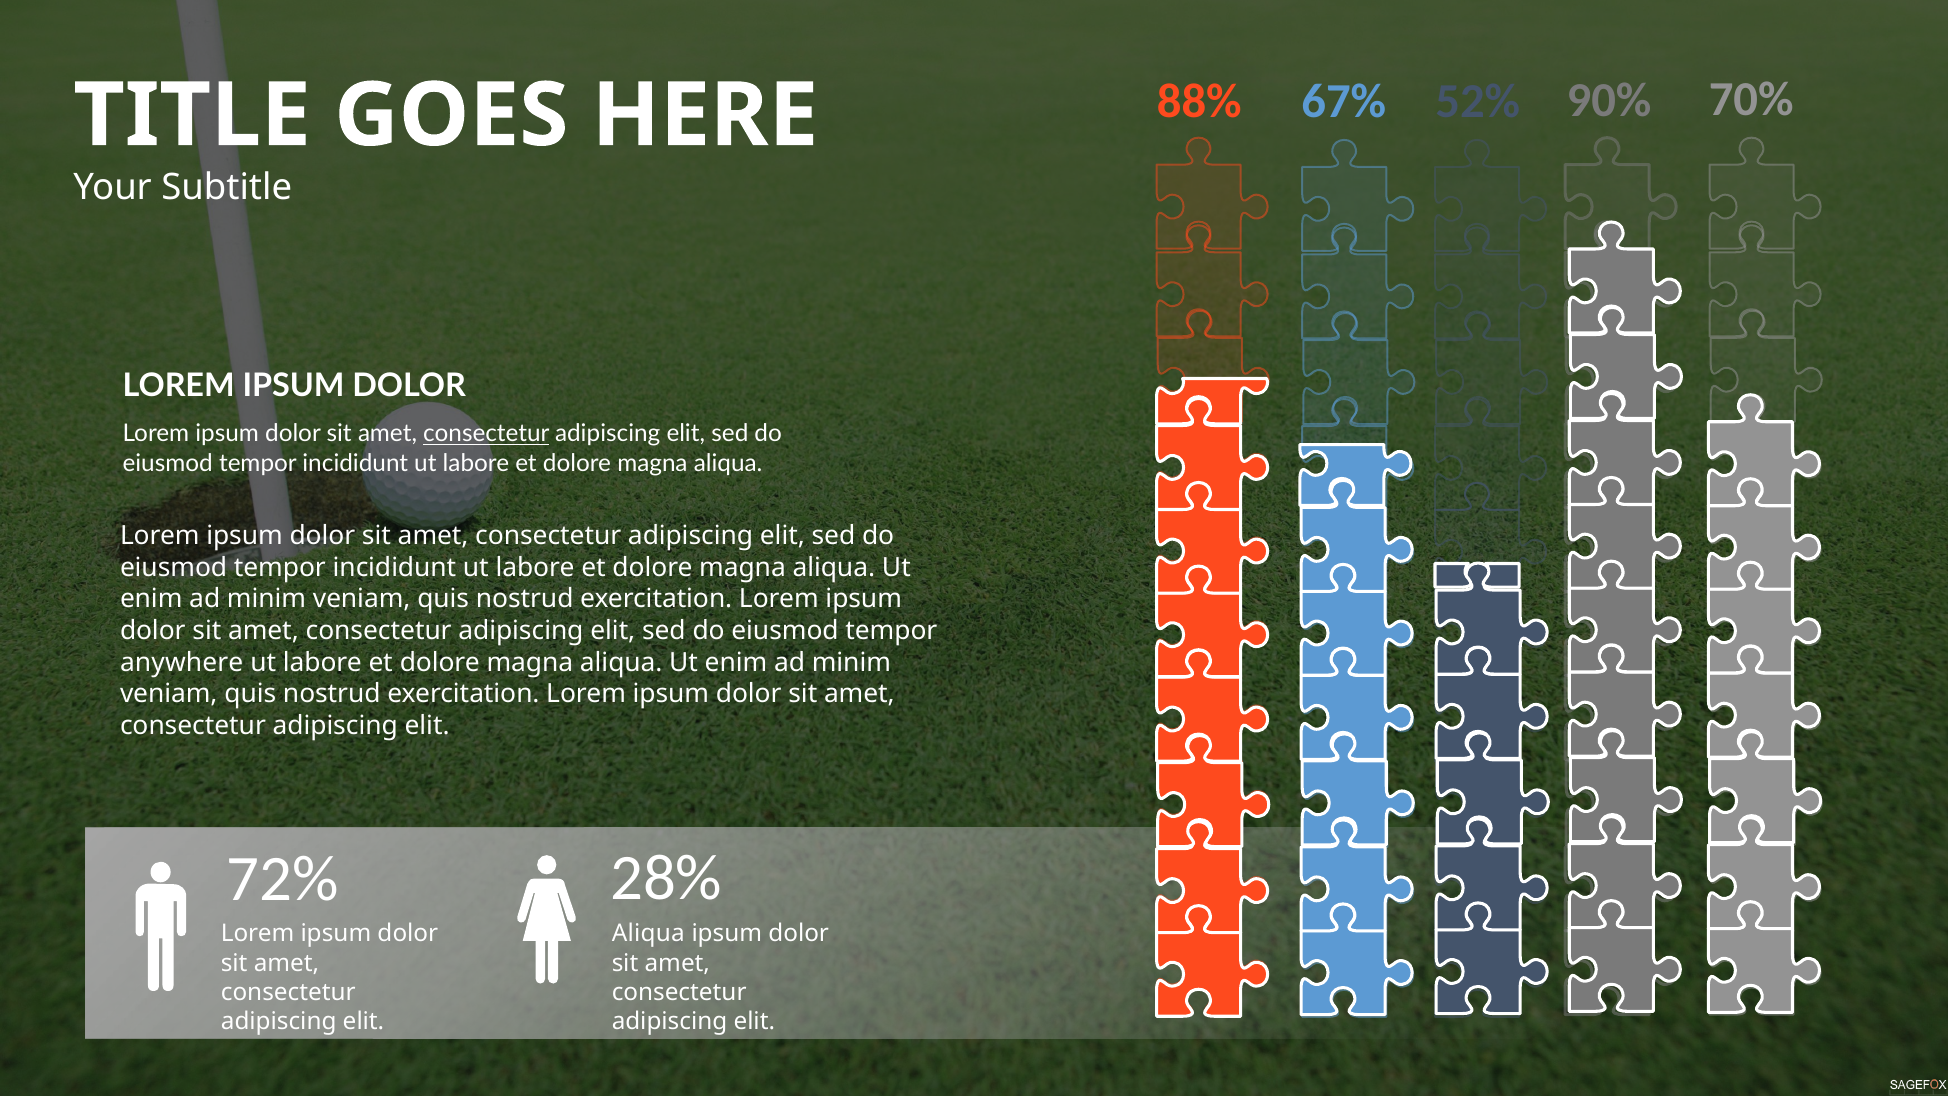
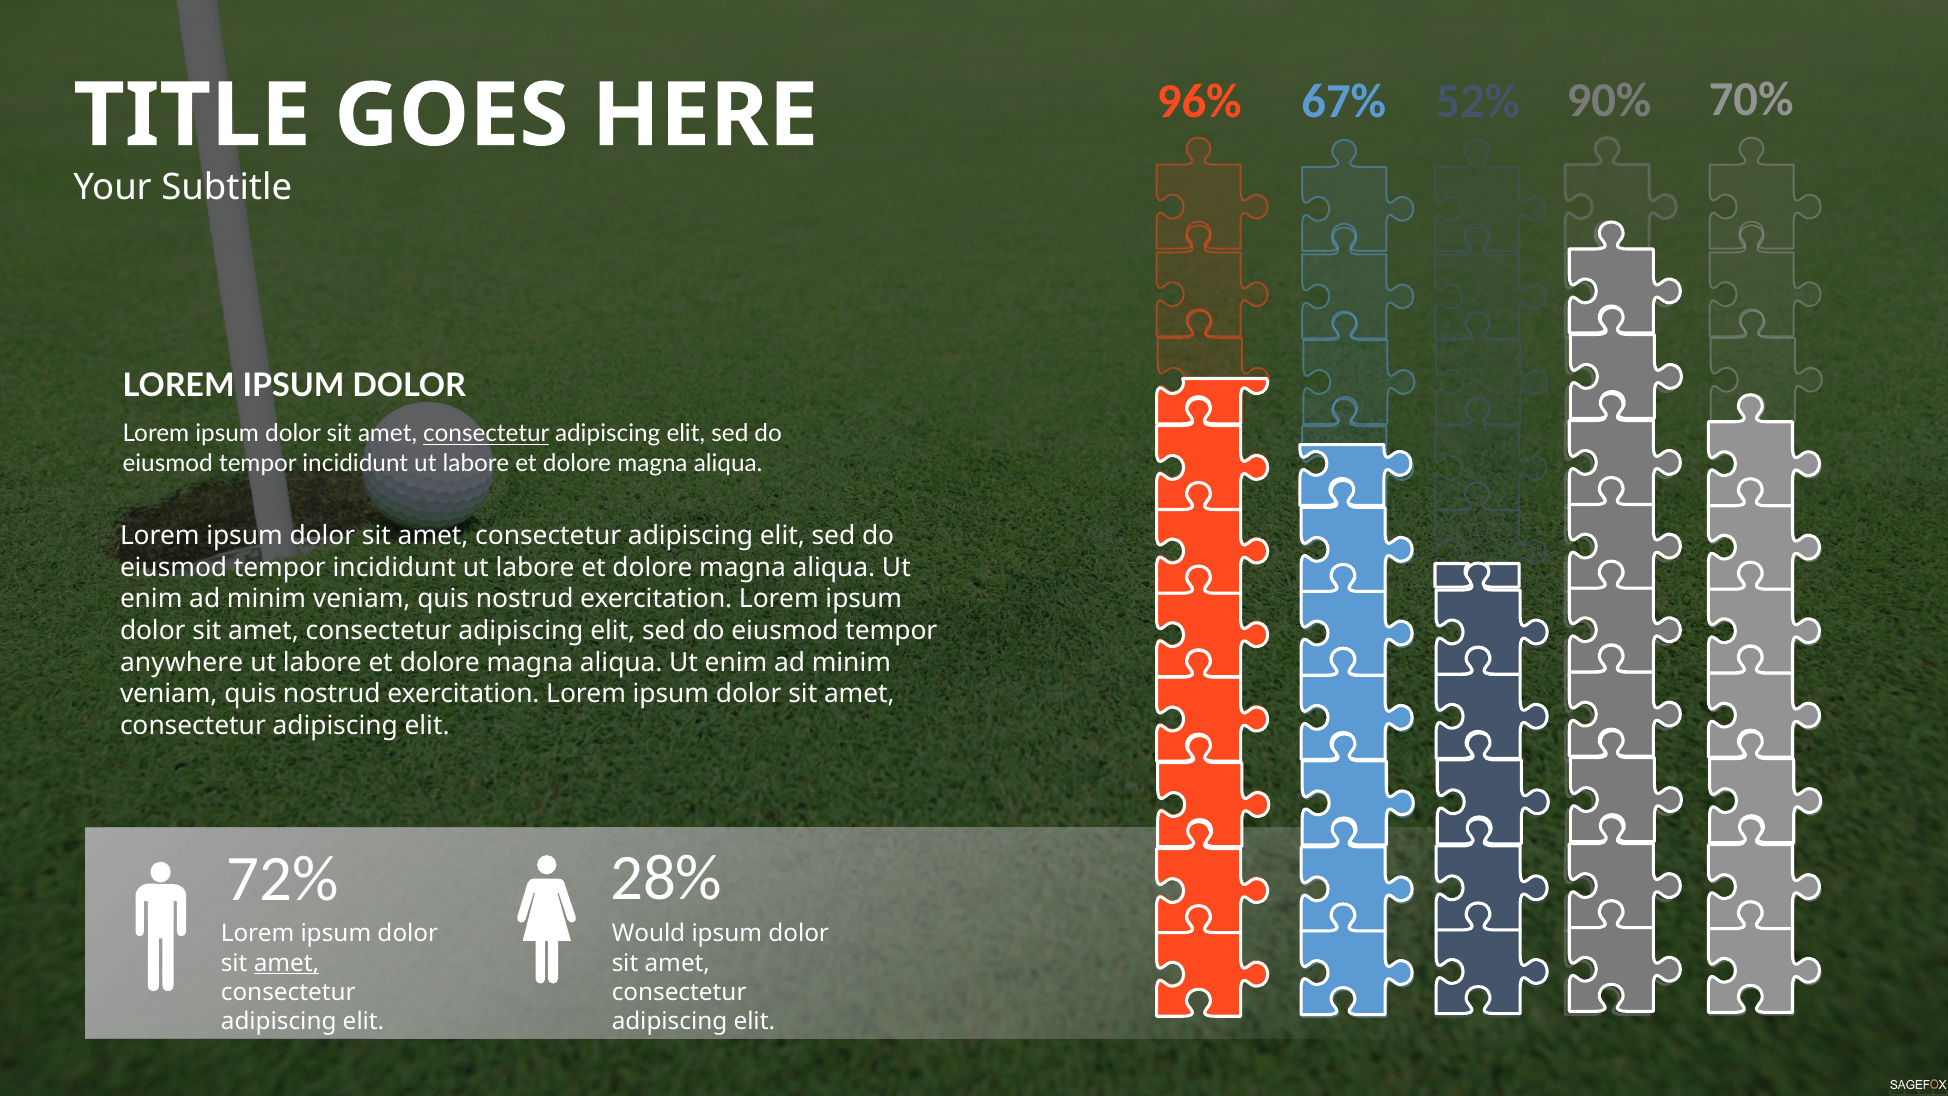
88%: 88% -> 96% (1199, 102)
Aliqua: Aliqua -> Would (648, 934)
amet underline: none -> present (286, 963)
